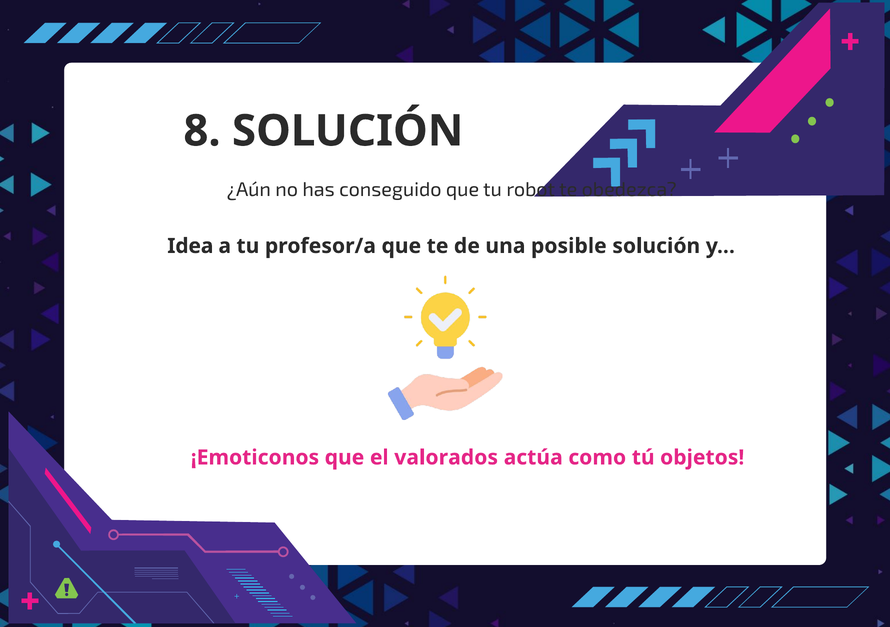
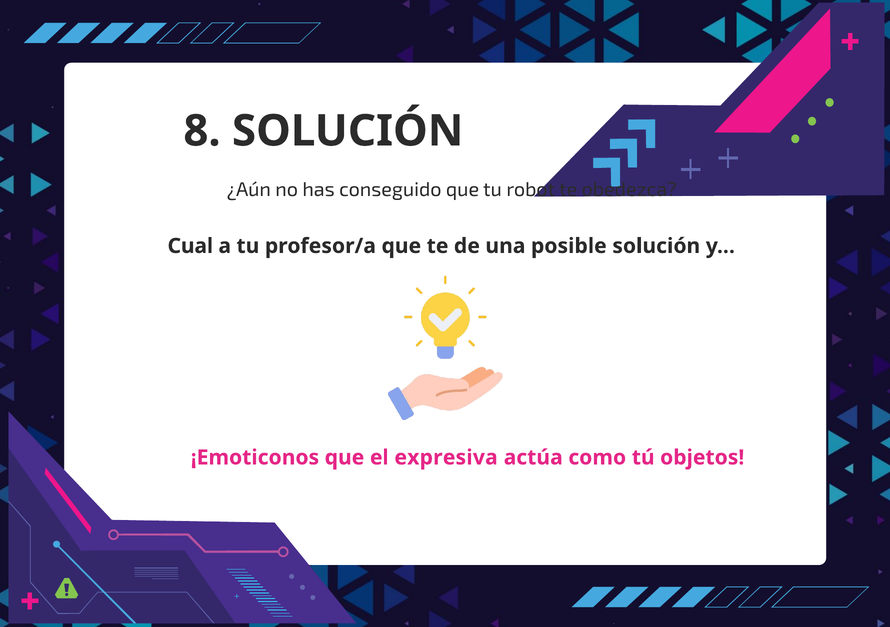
Idea: Idea -> Cual (190, 246)
valorados: valorados -> expresiva (446, 457)
